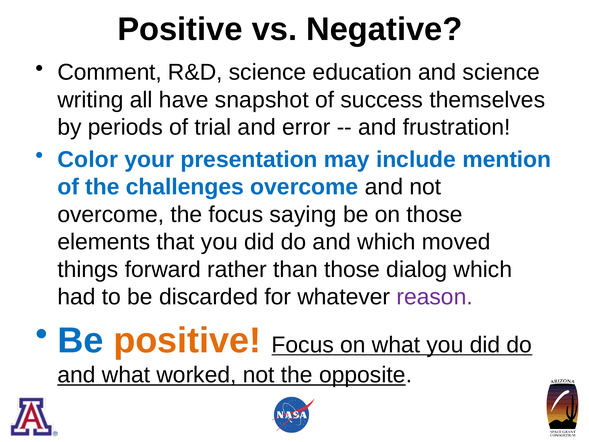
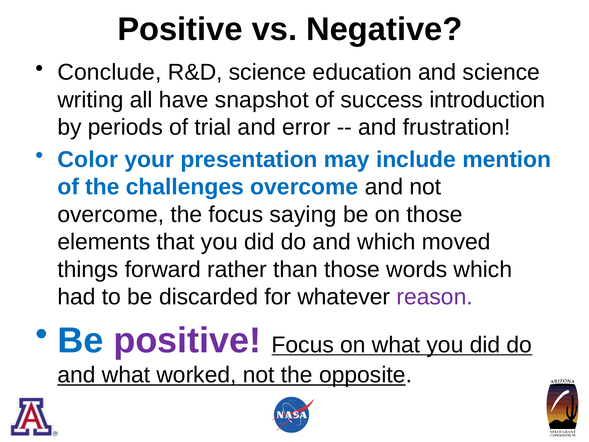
Comment: Comment -> Conclude (109, 72)
themselves: themselves -> introduction (487, 100)
dialog: dialog -> words (417, 269)
positive colour: orange -> purple (187, 340)
